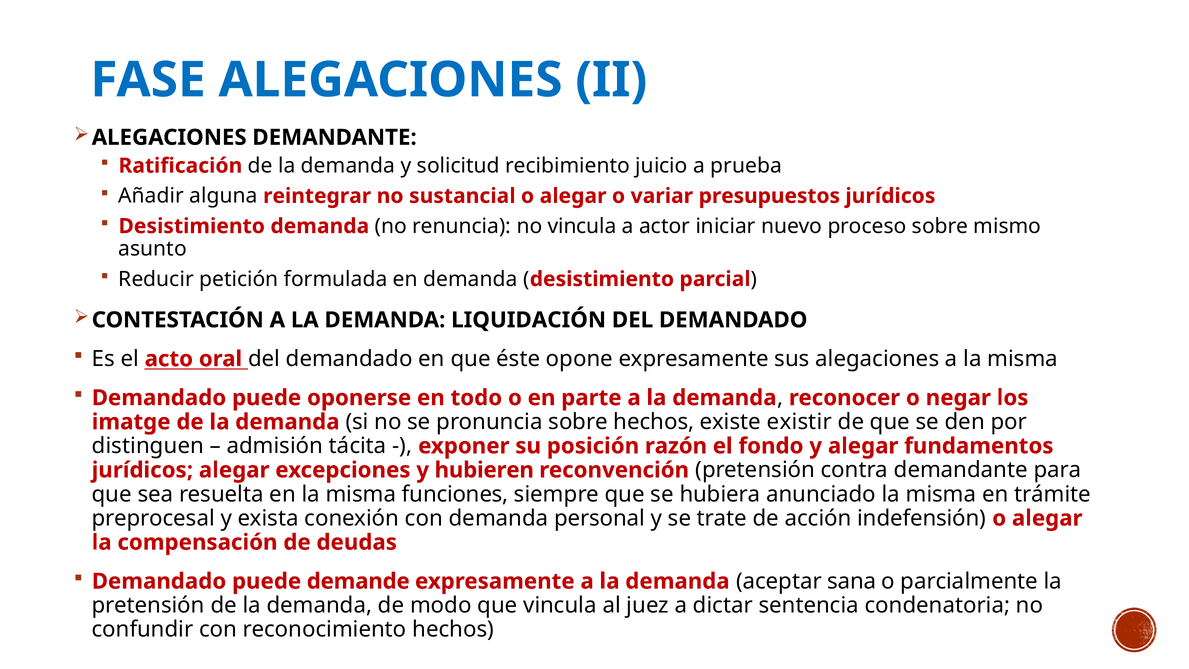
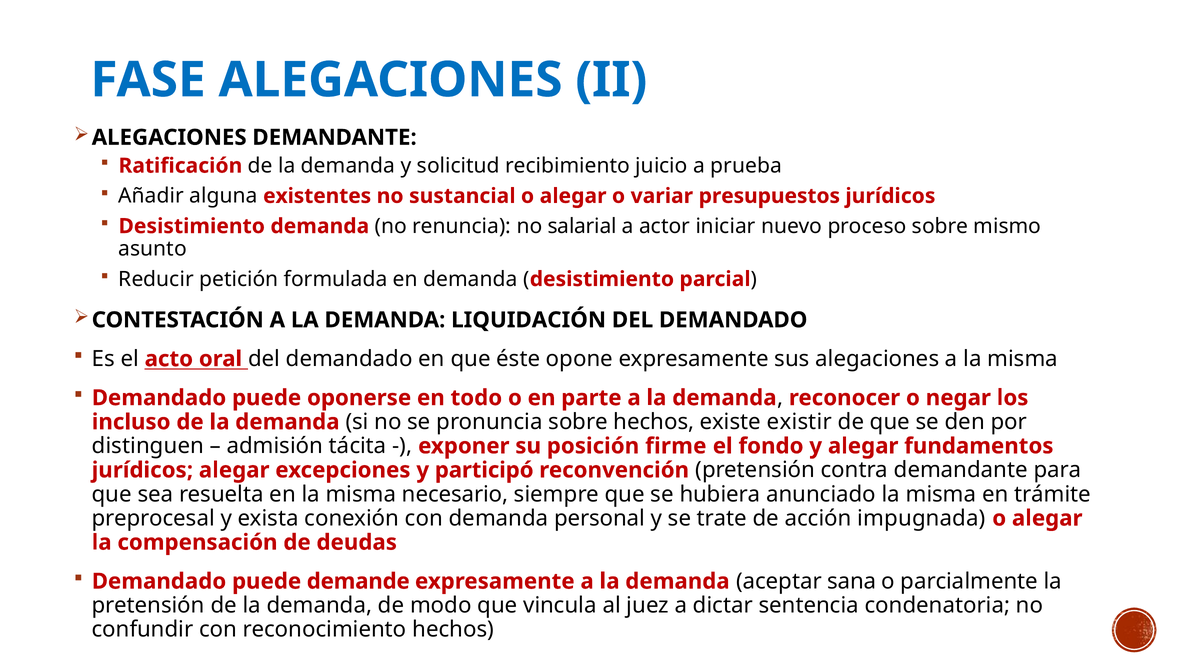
reintegrar: reintegrar -> existentes (317, 196)
no vincula: vincula -> salarial (582, 226)
imatge: imatge -> incluso (131, 422)
razón: razón -> firme (676, 446)
hubieren: hubieren -> participó (484, 470)
funciones: funciones -> necesario (455, 494)
indefensión: indefensión -> impugnada (921, 518)
